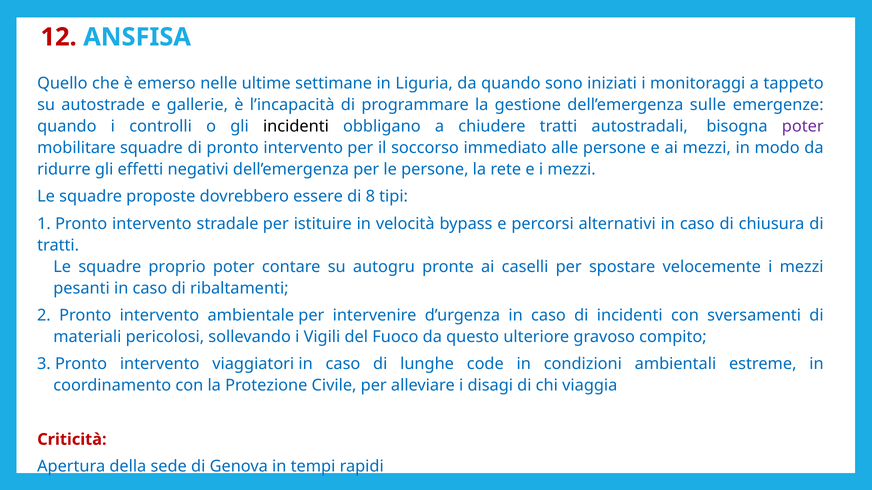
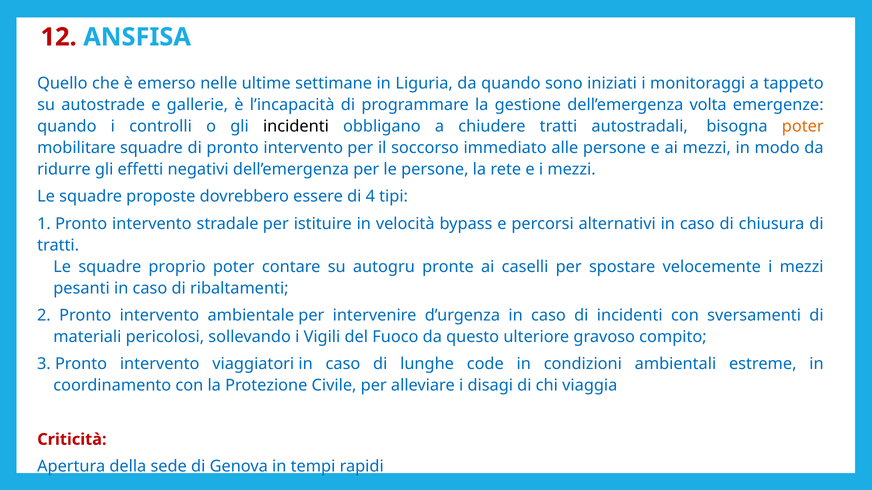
sulle: sulle -> volta (708, 105)
poter colour: purple -> orange (803, 127)
8: 8 -> 4 (370, 197)
